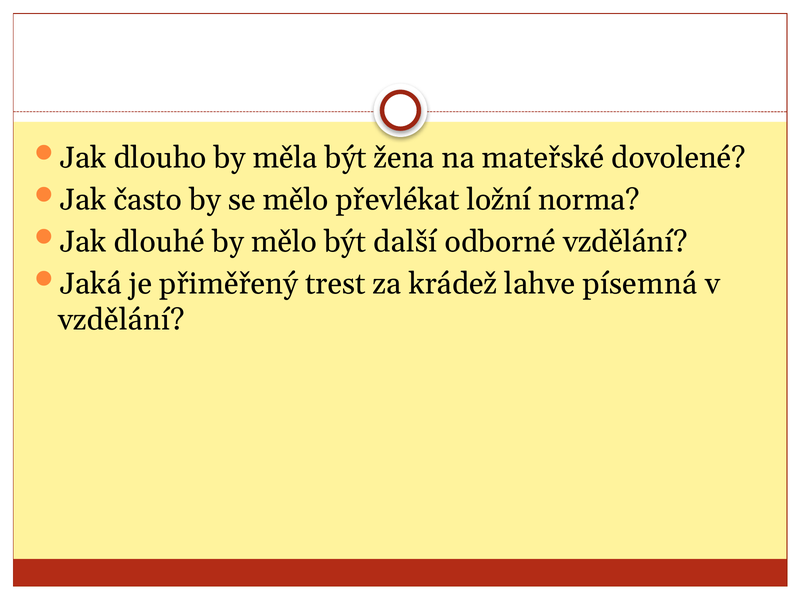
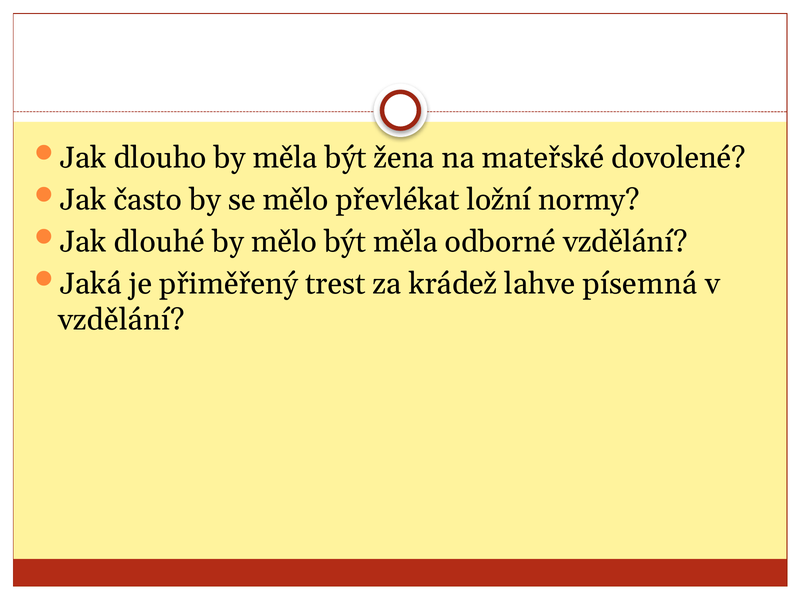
norma: norma -> normy (589, 200)
být další: další -> měla (405, 242)
